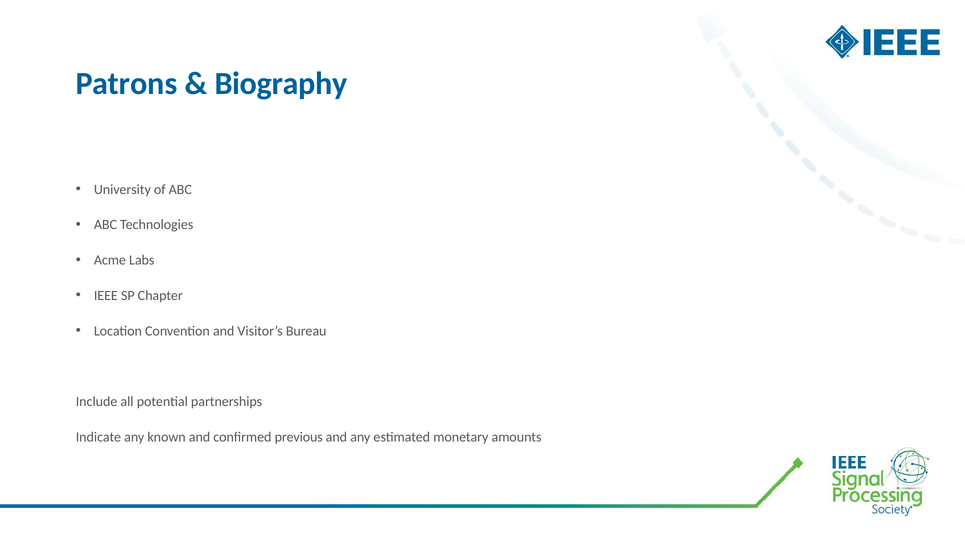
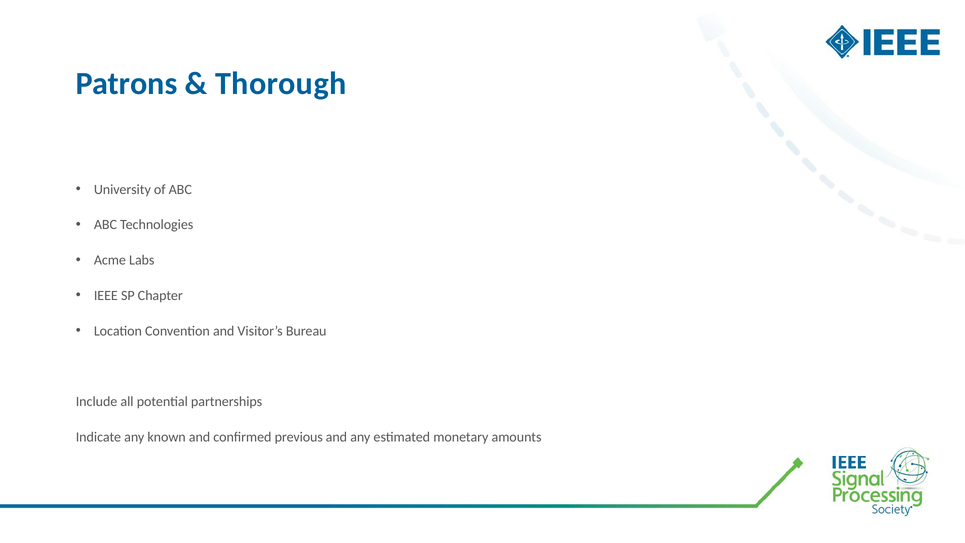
Biography: Biography -> Thorough (281, 84)
